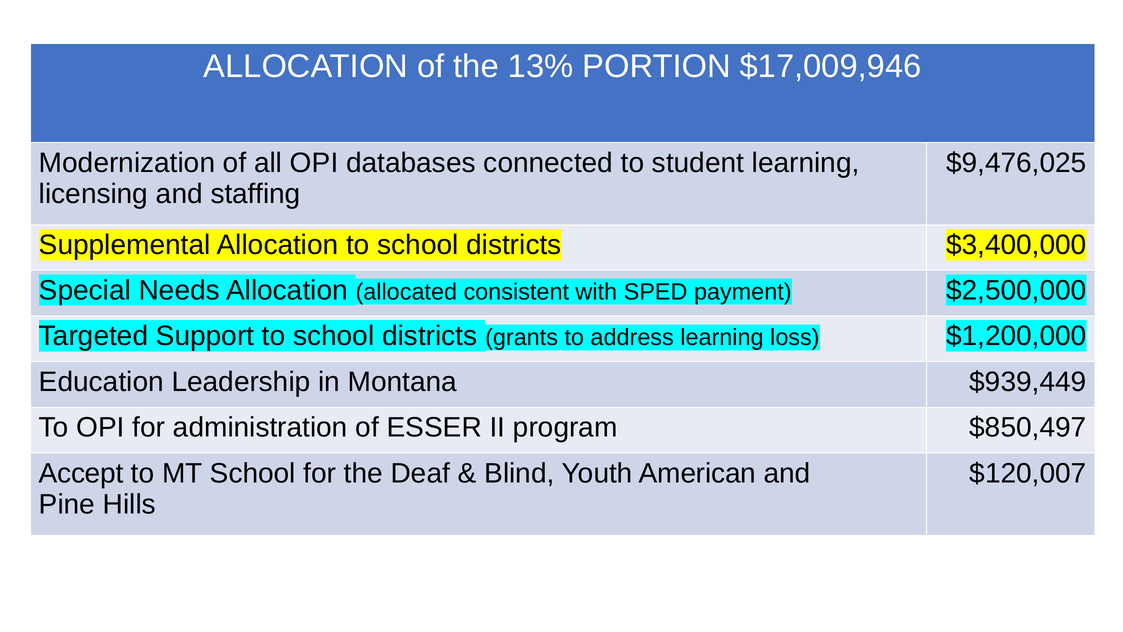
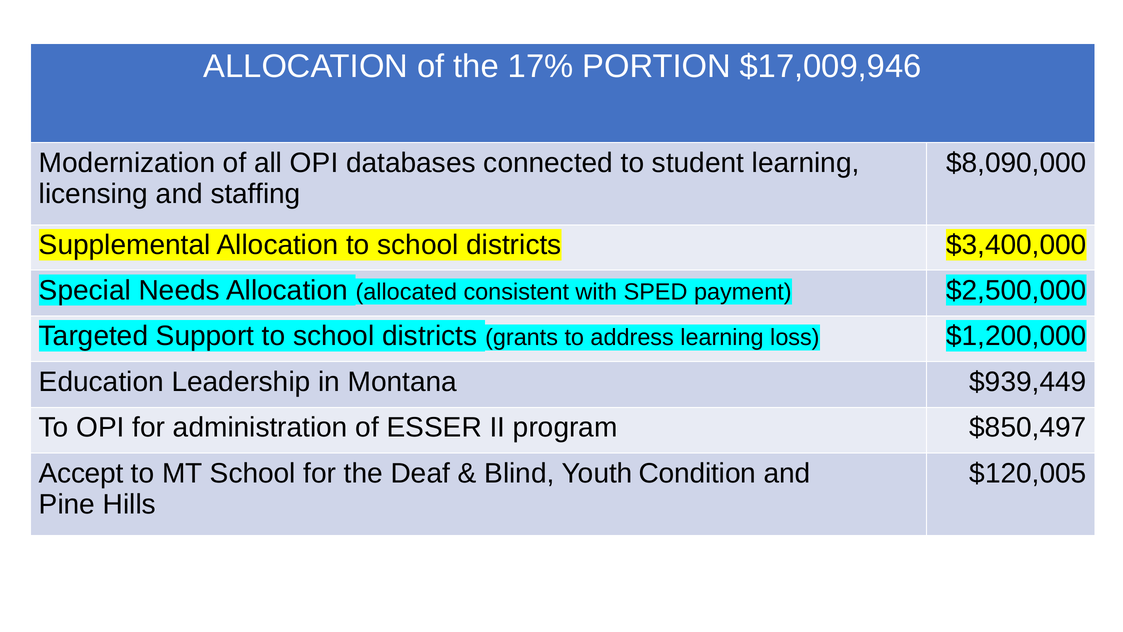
13%: 13% -> 17% (541, 66)
$9,476,025: $9,476,025 -> $8,090,000 (1016, 163)
American: American -> Condition (697, 473)
$120,007: $120,007 -> $120,005 (1028, 473)
